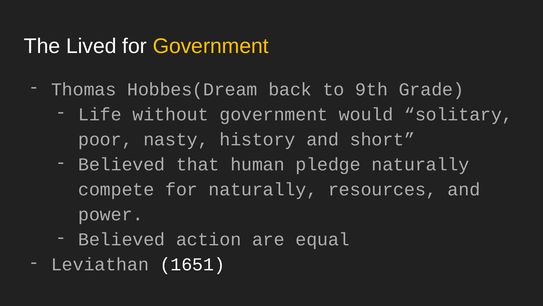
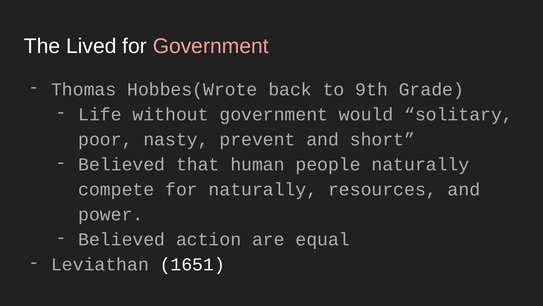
Government colour: yellow -> pink (211, 46)
Hobbes(Dream: Hobbes(Dream -> Hobbes(Wrote (192, 89)
history: history -> prevent (258, 139)
pledge: pledge -> people (328, 164)
